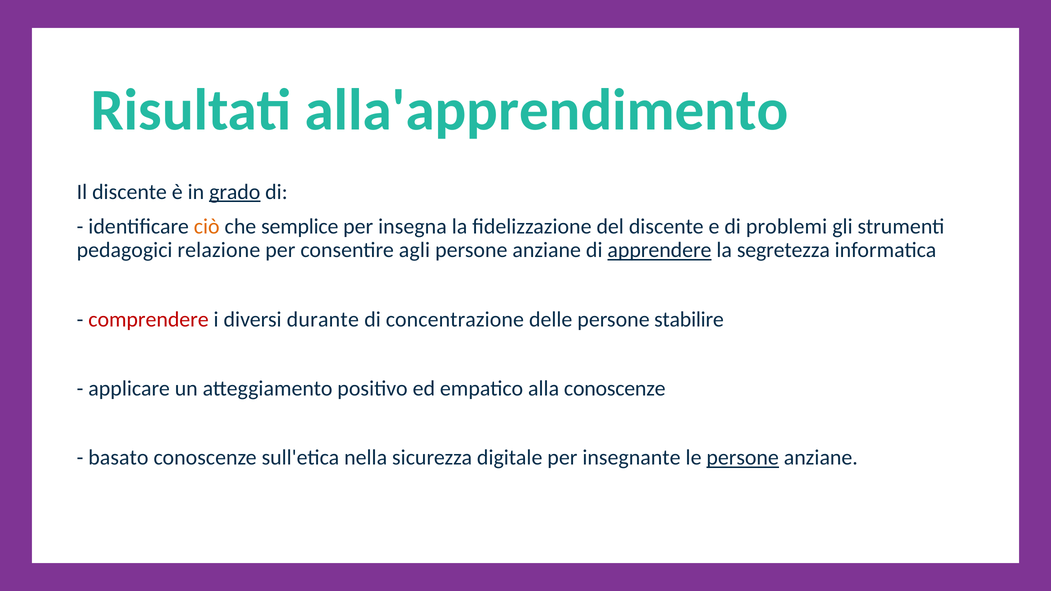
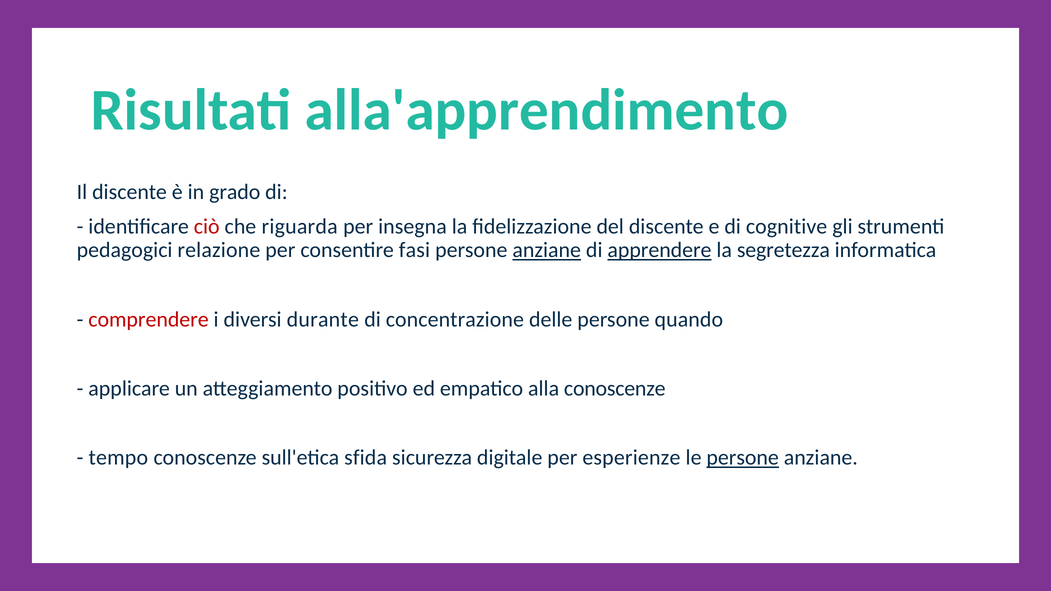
grado underline: present -> none (235, 192)
ciò colour: orange -> red (207, 227)
semplice: semplice -> riguarda (300, 227)
problemi: problemi -> cognitive (787, 227)
agli: agli -> fasi (414, 250)
anziane underline: none -> present (547, 250)
stabilire: stabilire -> quando (689, 319)
basato: basato -> tempo (118, 458)
nella: nella -> sfida (366, 458)
insegnante: insegnante -> esperienze (631, 458)
